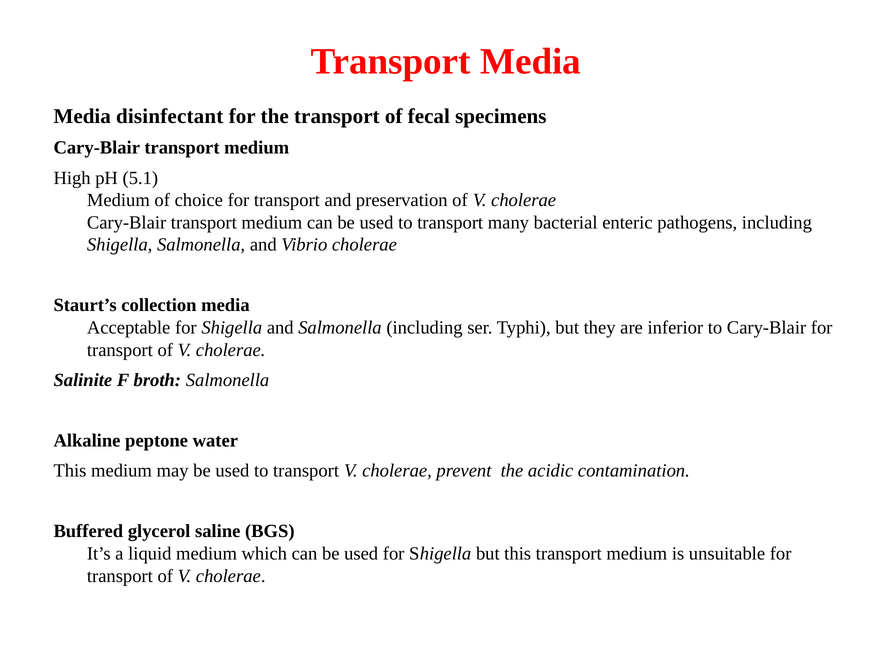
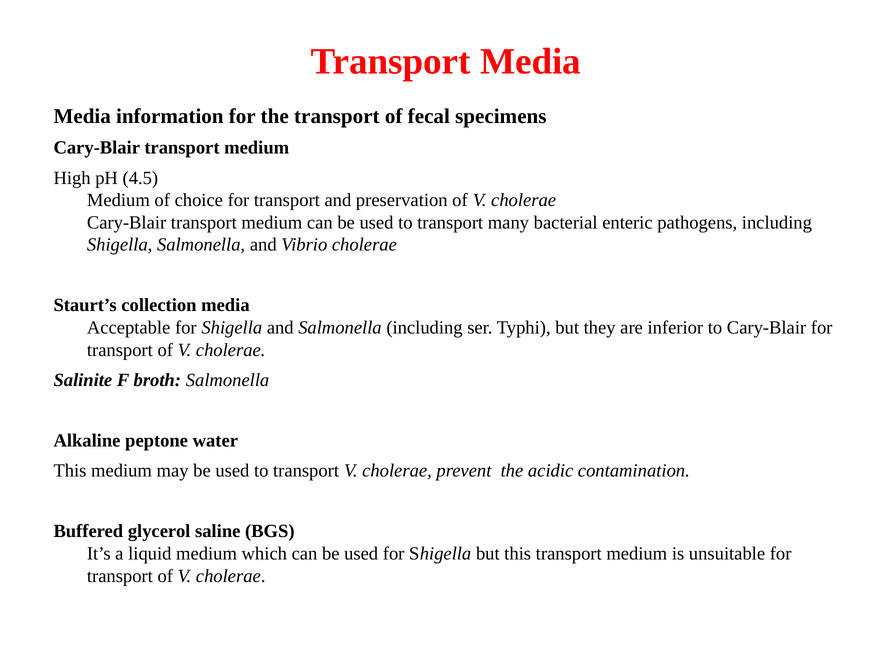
disinfectant: disinfectant -> information (170, 116)
5.1: 5.1 -> 4.5 (140, 178)
